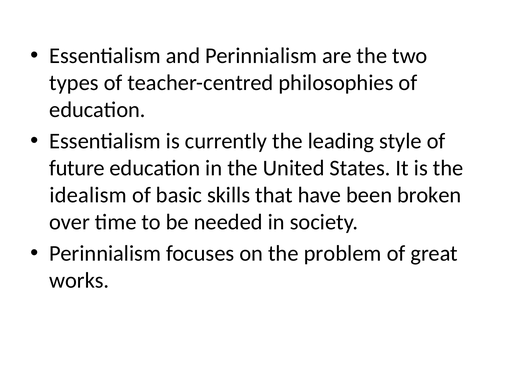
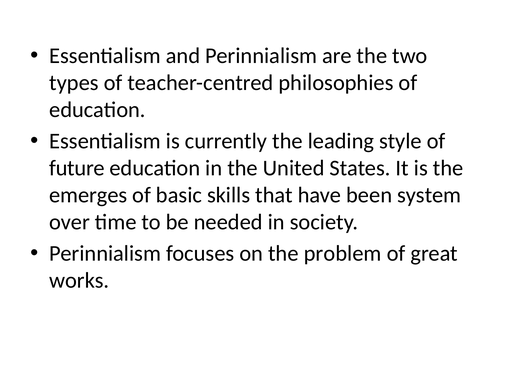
idealism: idealism -> emerges (88, 195)
broken: broken -> system (429, 195)
